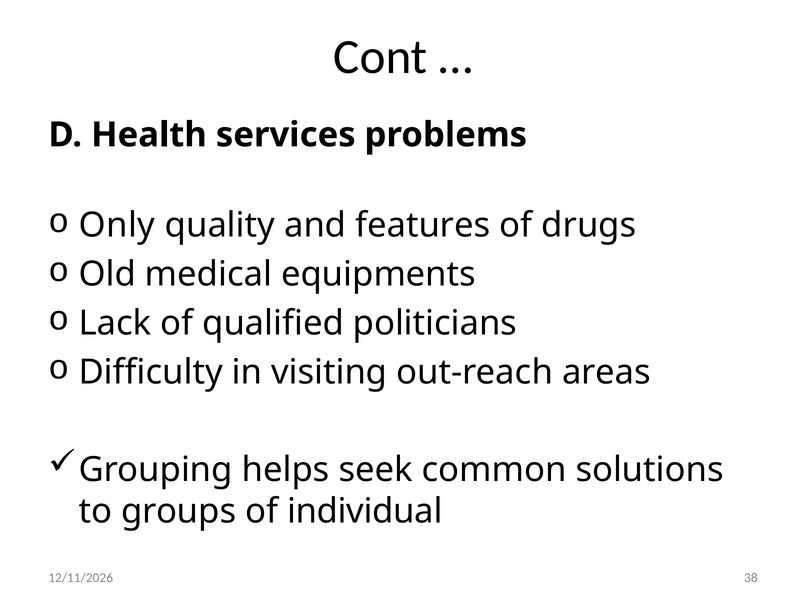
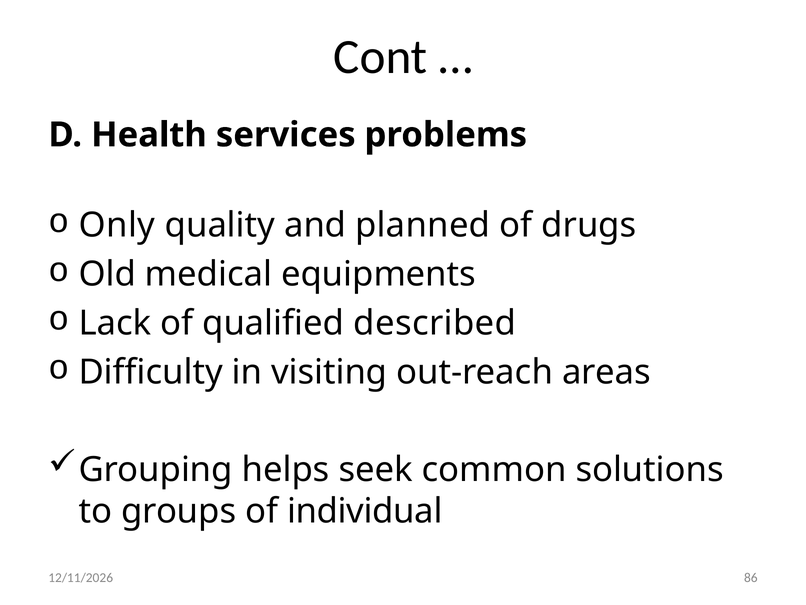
features: features -> planned (423, 225)
politicians: politicians -> described (435, 323)
38: 38 -> 86 (751, 577)
